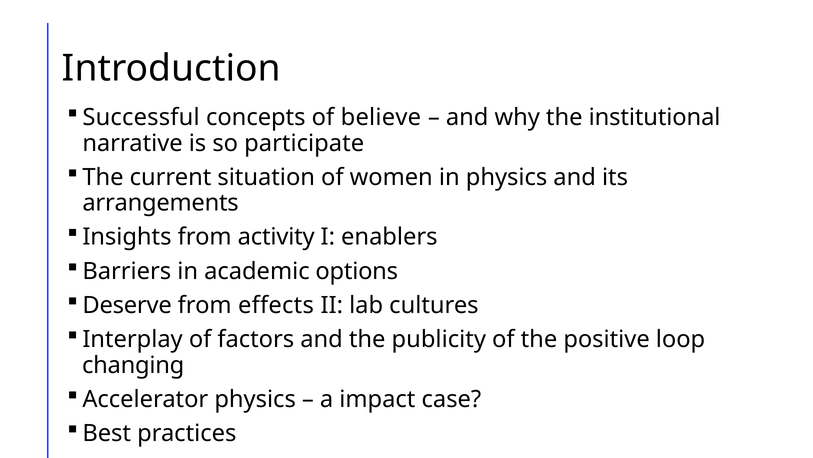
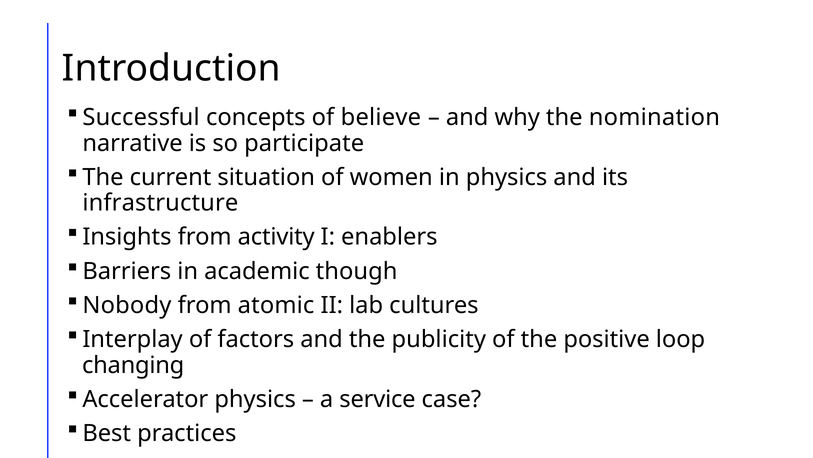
institutional: institutional -> nomination (654, 117)
arrangements: arrangements -> infrastructure (160, 203)
options: options -> though (357, 271)
Deserve: Deserve -> Nobody (127, 305)
effects: effects -> atomic (276, 305)
impact: impact -> service (377, 399)
